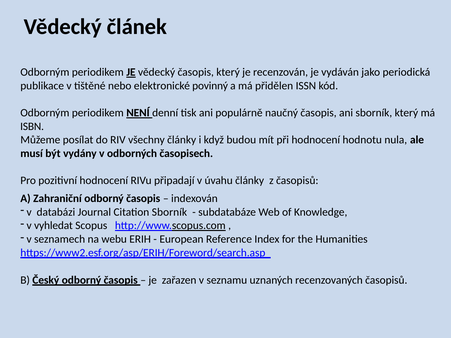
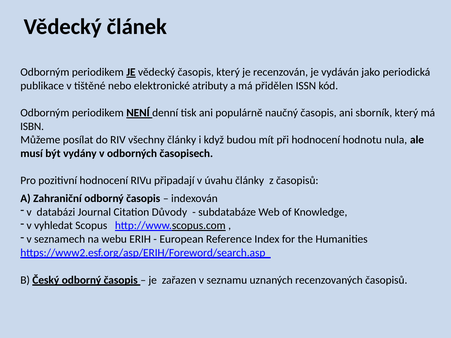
povinný: povinný -> atributy (210, 86)
Citation Sborník: Sborník -> Důvody (169, 212)
